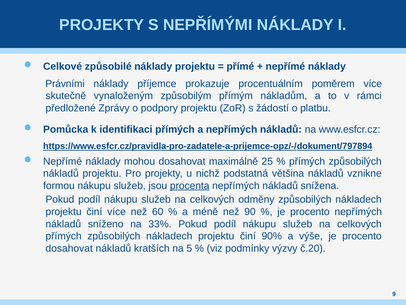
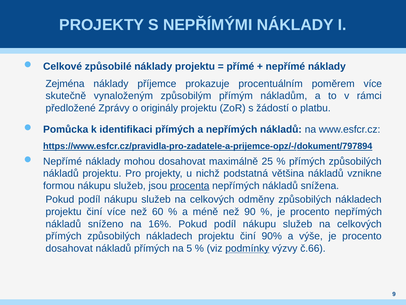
Právními: Právními -> Zejména (65, 84)
podpory: podpory -> originály (159, 108)
33%: 33% -> 16% (160, 224)
nákladů kratších: kratších -> přímých (152, 248)
podmínky underline: none -> present (247, 248)
č.20: č.20 -> č.66 (313, 248)
